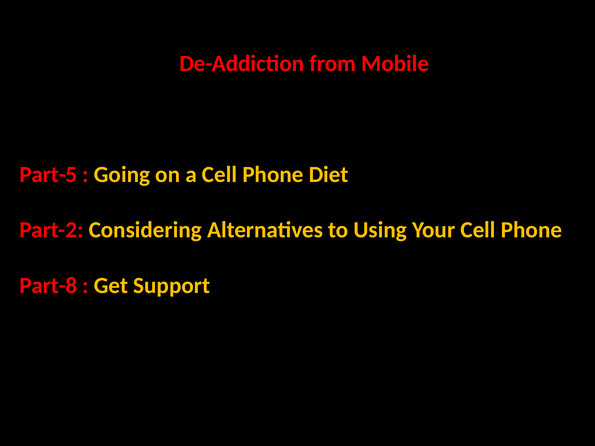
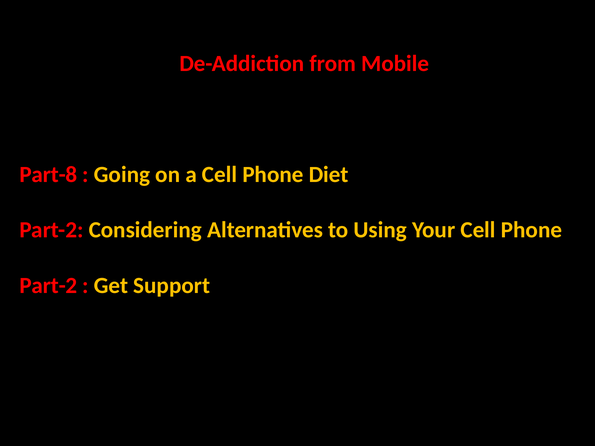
Part-5: Part-5 -> Part-8 (48, 175)
Part-8: Part-8 -> Part-2 (48, 286)
